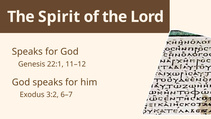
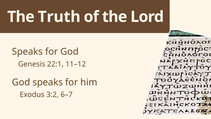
Spirit: Spirit -> Truth (59, 17)
